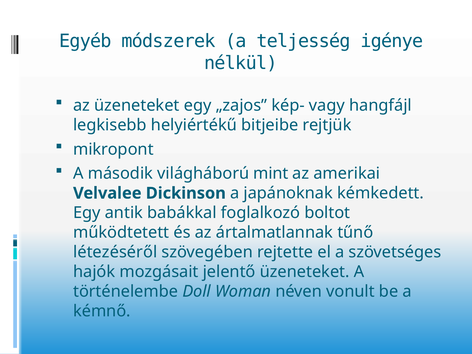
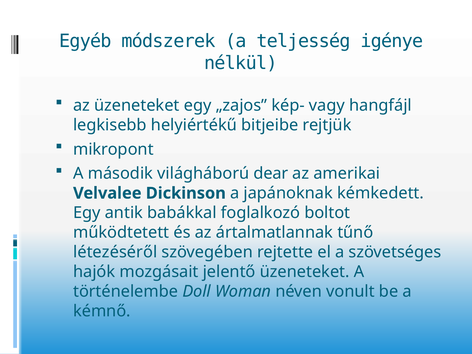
mint: mint -> dear (271, 174)
